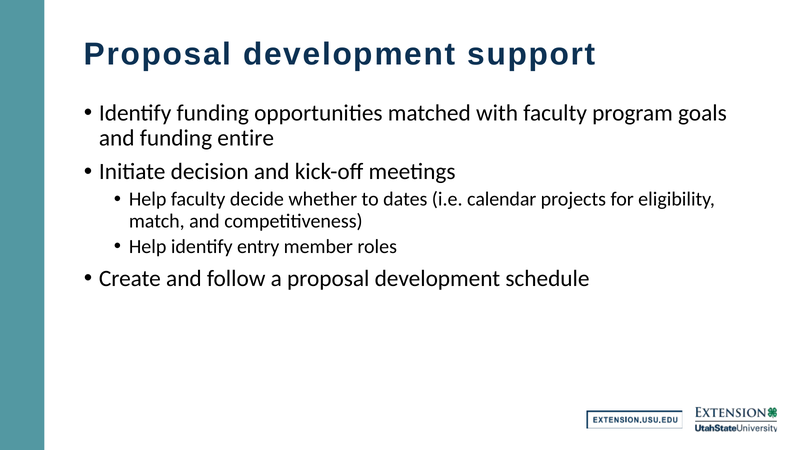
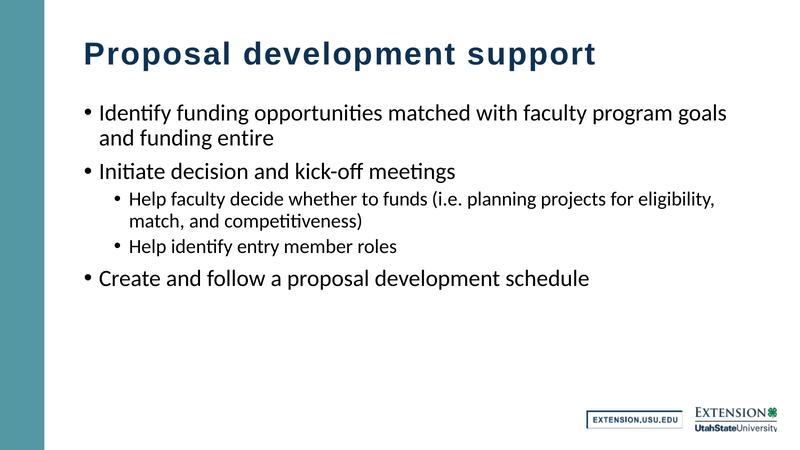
dates: dates -> funds (405, 199)
calendar: calendar -> planning (502, 199)
